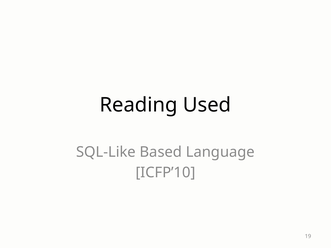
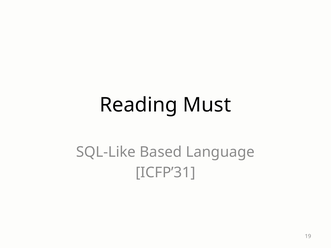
Used: Used -> Must (207, 105)
ICFP’10: ICFP’10 -> ICFP’31 (165, 173)
